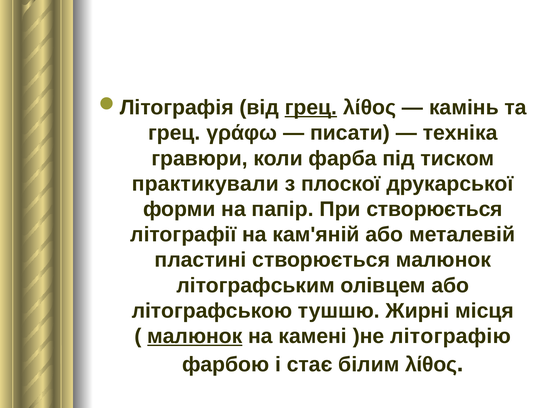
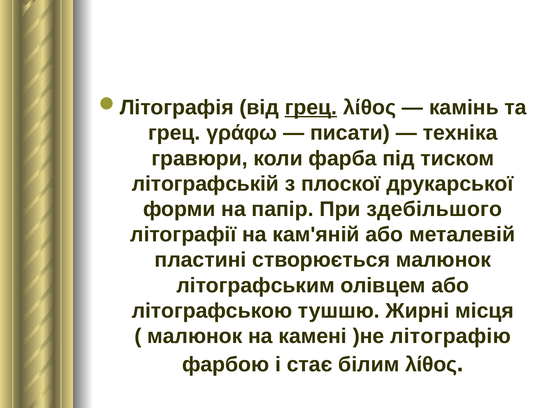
практикували: практикували -> літографській (205, 184)
При створюється: створюється -> здебільшого (434, 210)
малюнок underline: present -> none (195, 337)
